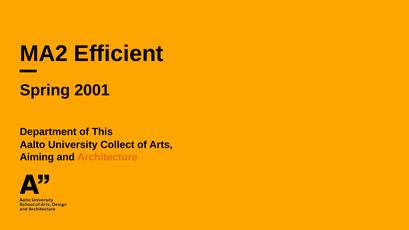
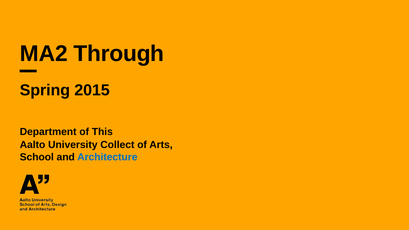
Efficient: Efficient -> Through (119, 54)
2001: 2001 -> 2015 (92, 90)
Aiming: Aiming -> School (37, 157)
Architecture colour: orange -> blue (107, 157)
